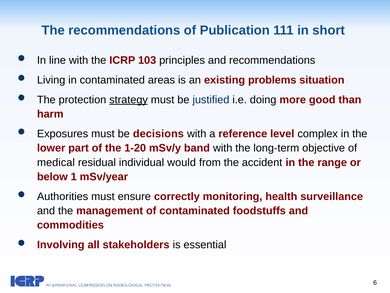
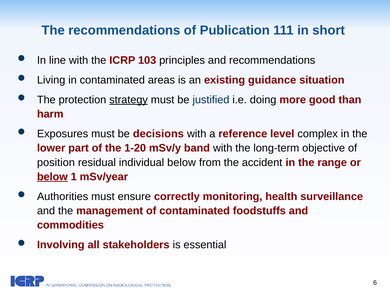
problems: problems -> guidance (272, 80)
medical: medical -> position (56, 162)
individual would: would -> below (182, 162)
below underline: none -> present (52, 176)
